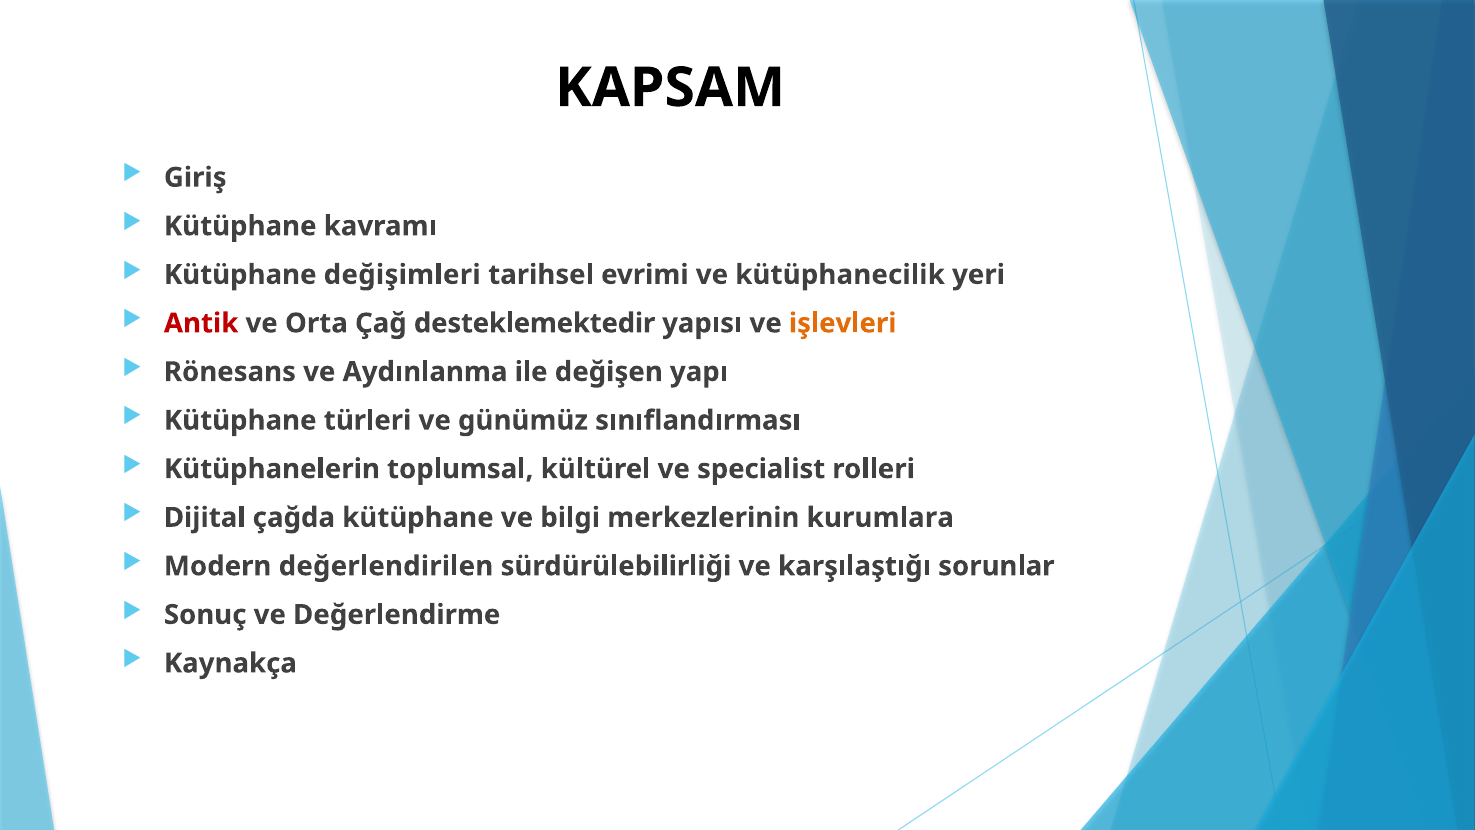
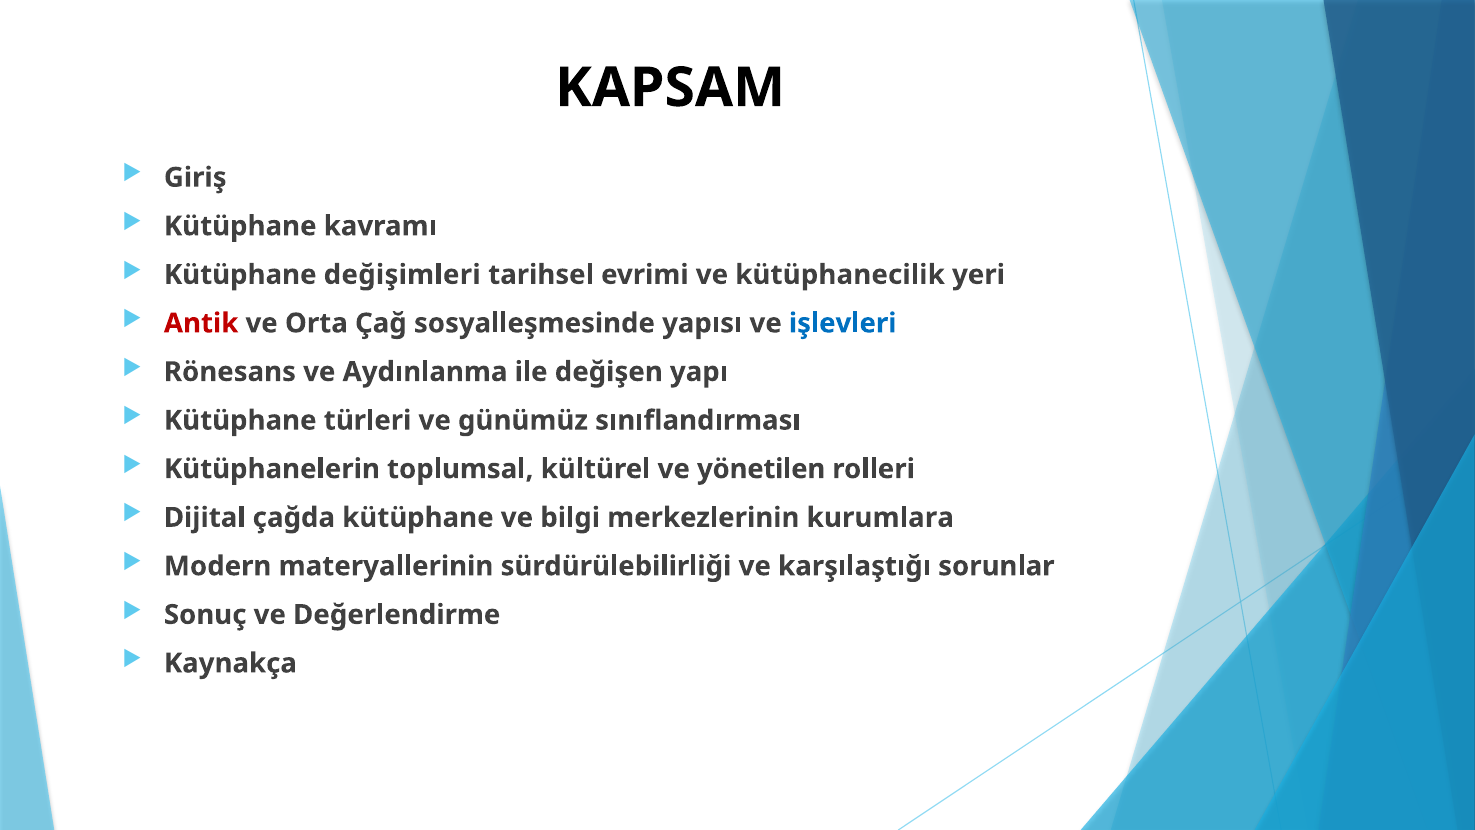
desteklemektedir: desteklemektedir -> sosyalleşmesinde (534, 323)
işlevleri colour: orange -> blue (843, 323)
specialist: specialist -> yönetilen (761, 469)
değerlendirilen: değerlendirilen -> materyallerinin (386, 566)
